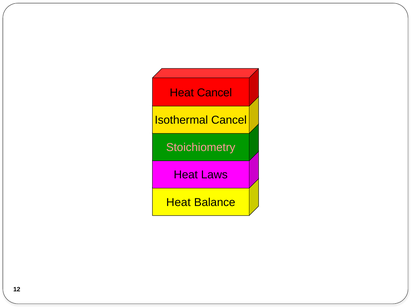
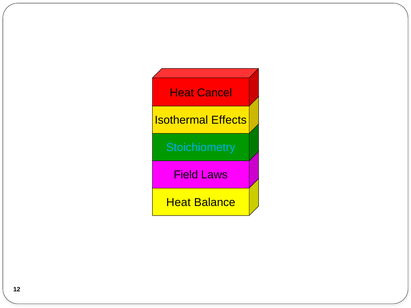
Isothermal Cancel: Cancel -> Effects (229, 120)
Stoichiometry colour: pink -> light blue (201, 148)
Heat: Heat -> Field (186, 175)
